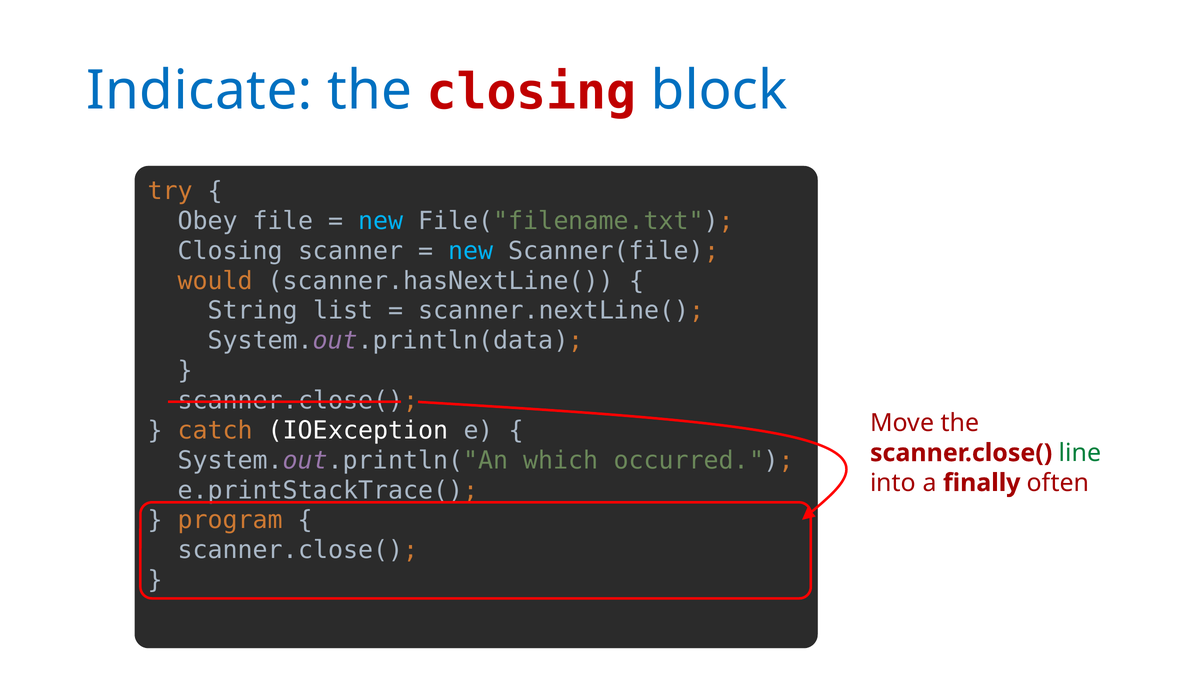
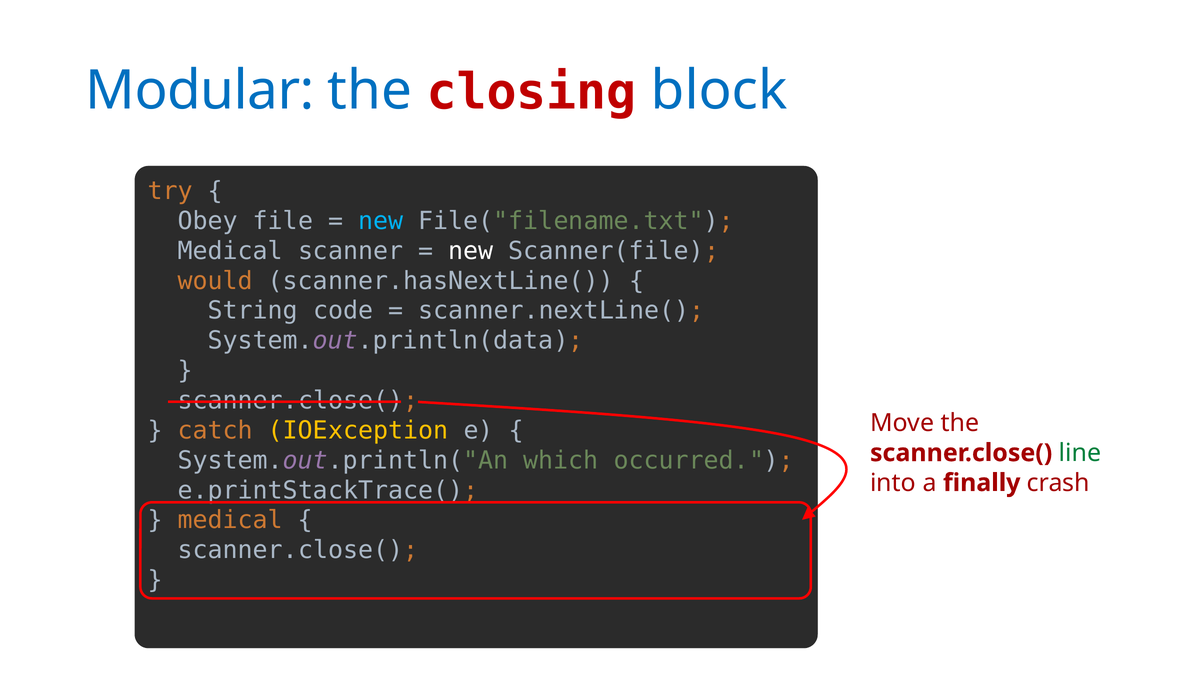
Indicate: Indicate -> Modular (200, 91)
Closing: Closing -> Medical (230, 251)
new colour: light blue -> white (471, 251)
list: list -> code (343, 311)
IOException colour: white -> yellow (358, 431)
often: often -> crash (1058, 483)
program: program -> medical (230, 520)
